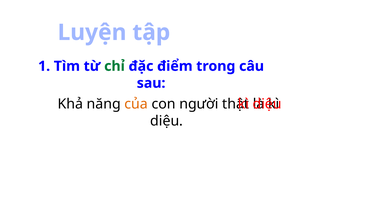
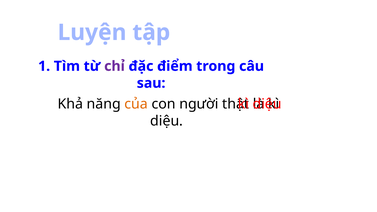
chỉ colour: green -> purple (114, 66)
